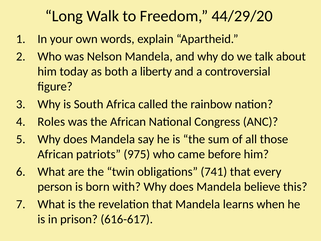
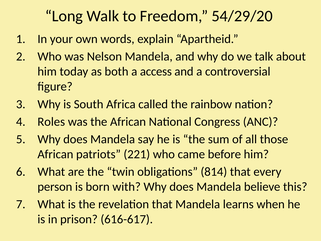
44/29/20: 44/29/20 -> 54/29/20 (242, 16)
liberty: liberty -> access (156, 72)
975: 975 -> 221 (137, 154)
741: 741 -> 814 (214, 171)
